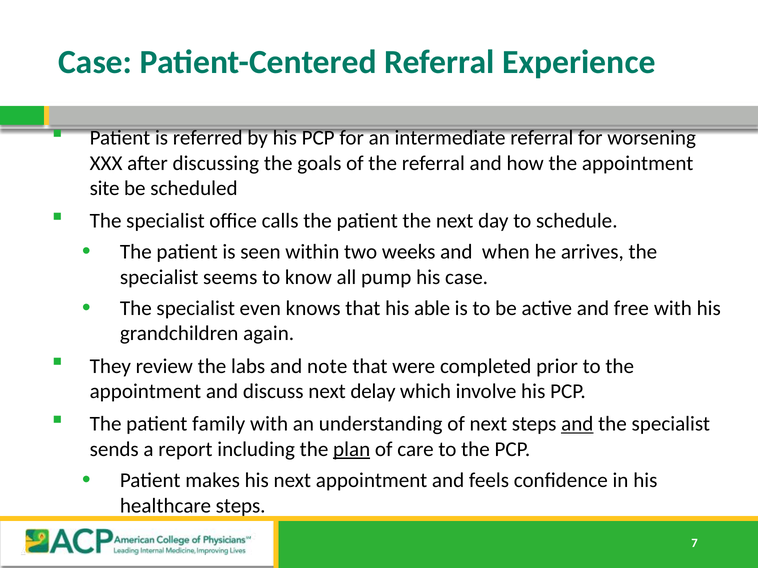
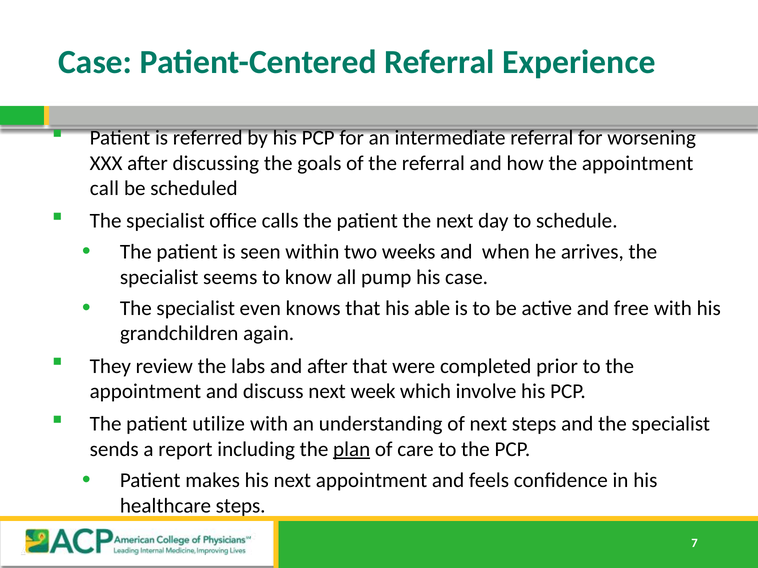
site: site -> call (104, 188)
and note: note -> after (327, 366)
delay: delay -> week (373, 392)
family: family -> utilize (219, 424)
and underline: present -> none (577, 424)
